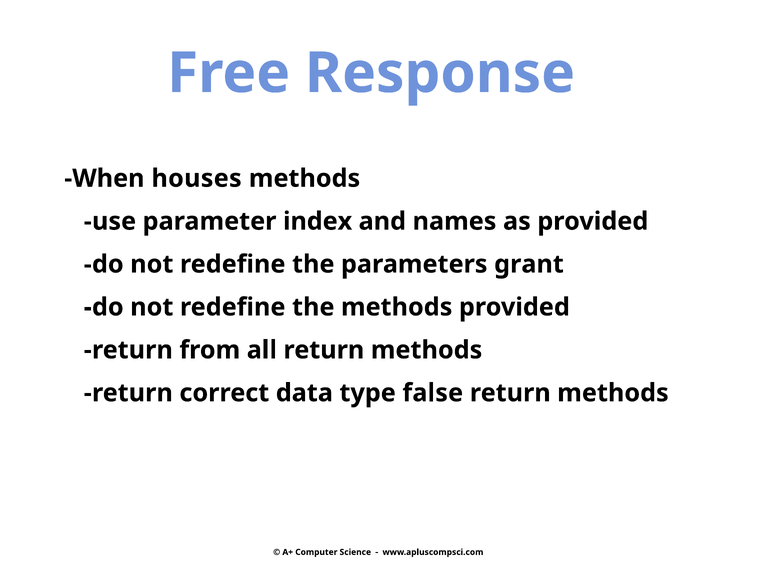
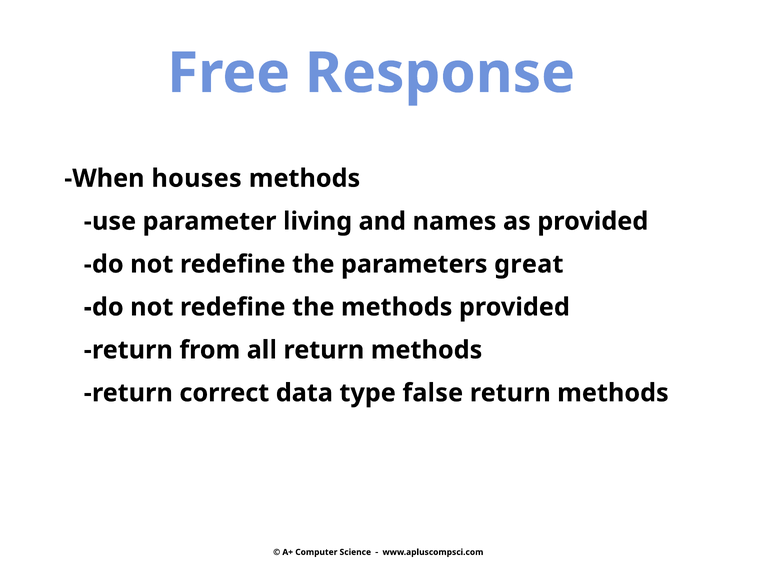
index: index -> living (318, 221)
grant: grant -> great (529, 264)
